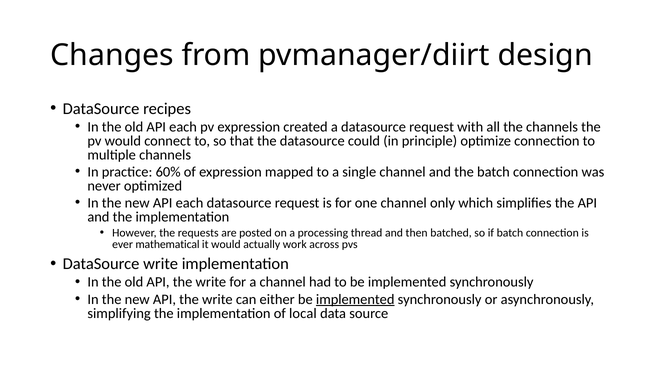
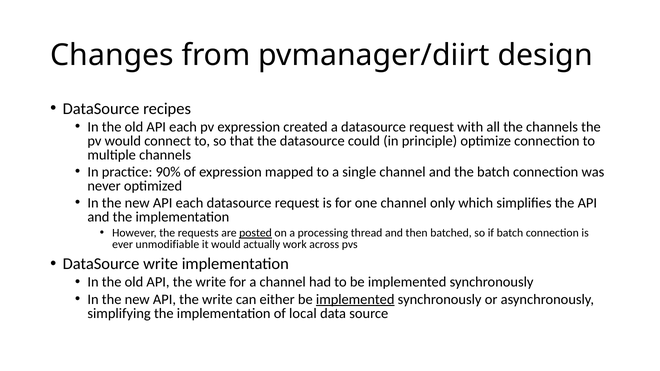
60%: 60% -> 90% (168, 172)
posted underline: none -> present (256, 233)
mathematical: mathematical -> unmodifiable (167, 244)
